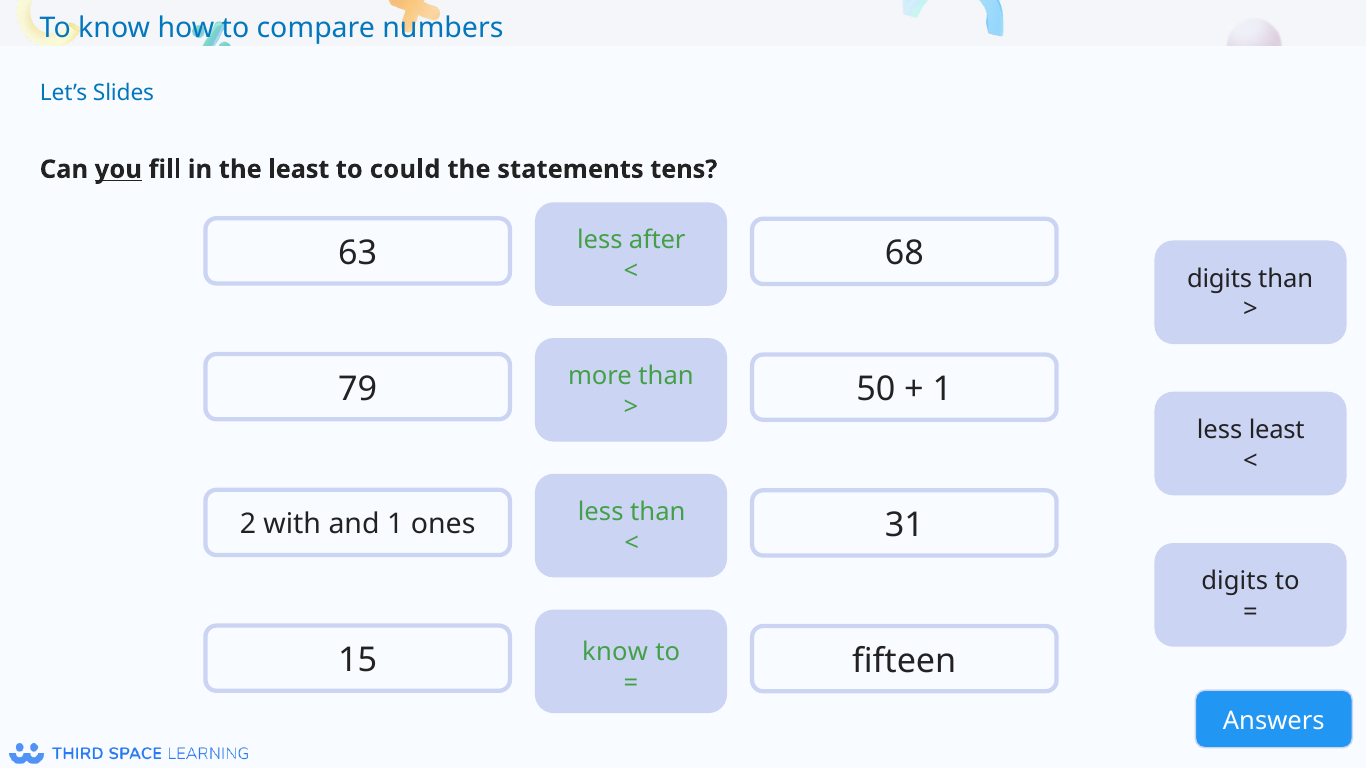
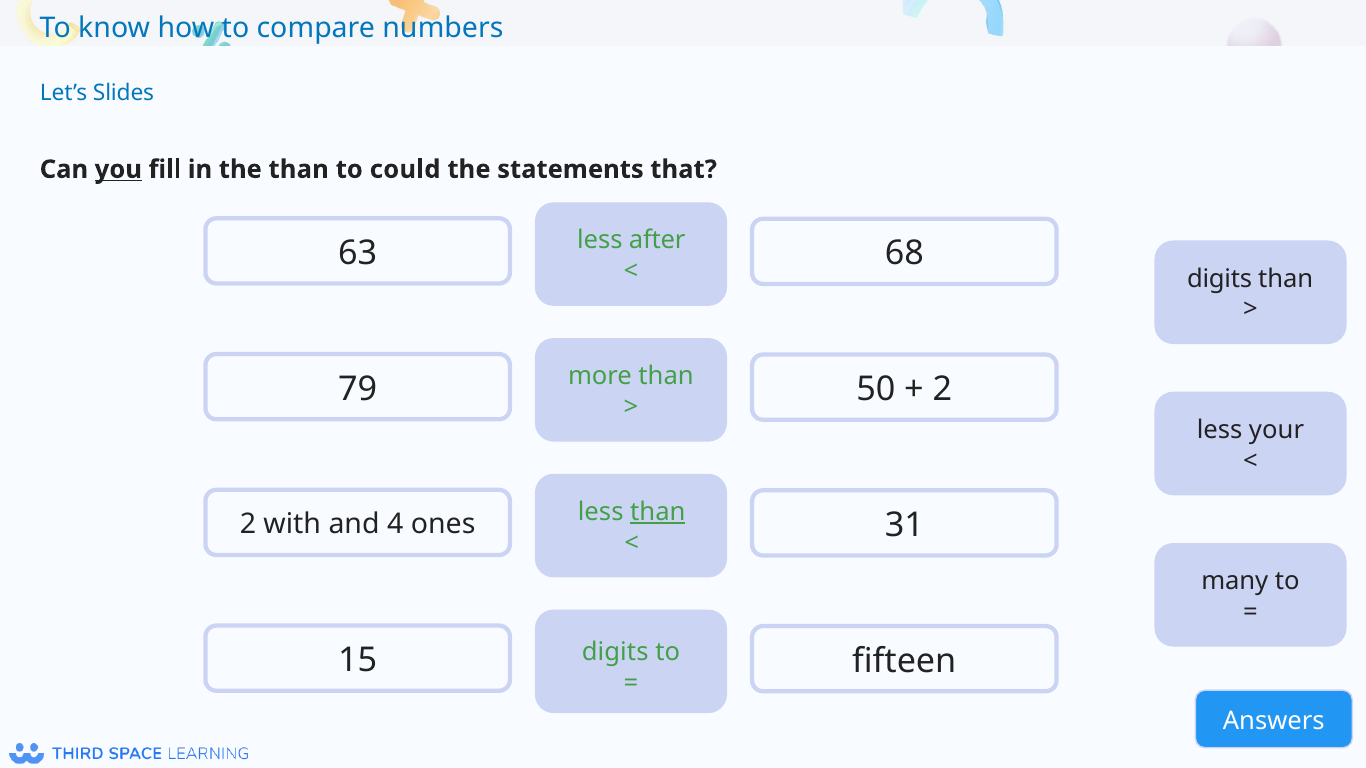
the least: least -> than (299, 169)
tens: tens -> that (684, 169)
1: 1 -> 2 (942, 390)
less least: least -> your (1277, 430)
than underline: none -> present (658, 512)
and 1: 1 -> 4 (395, 525)
digits: digits -> many (1235, 582)
know: know -> digits (615, 652)
